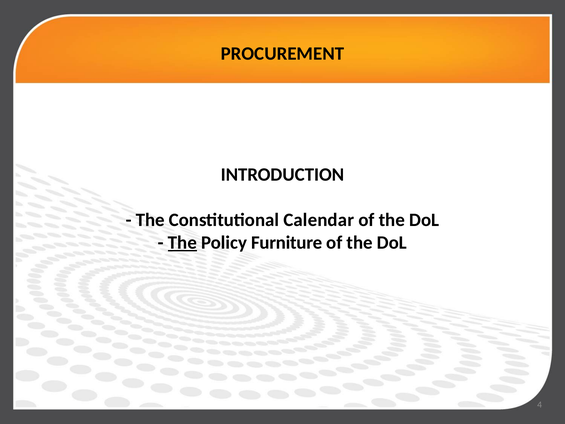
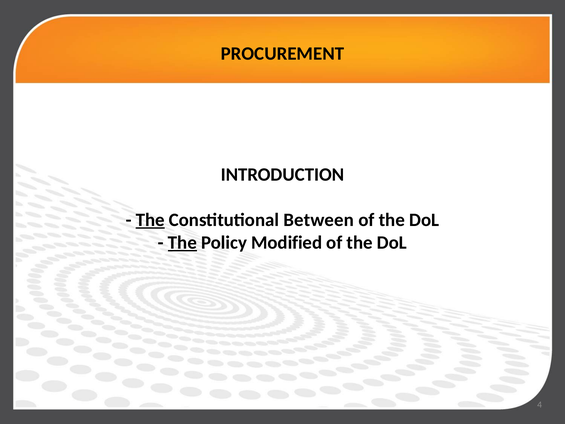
The underline: none -> present (150, 220)
Calendar: Calendar -> Between (319, 220)
Furniture: Furniture -> Modified (287, 242)
